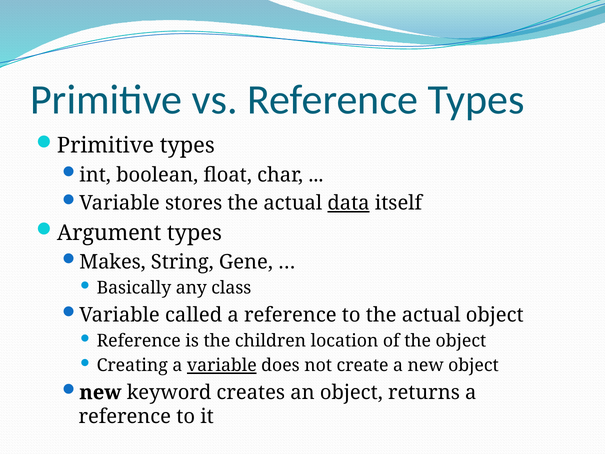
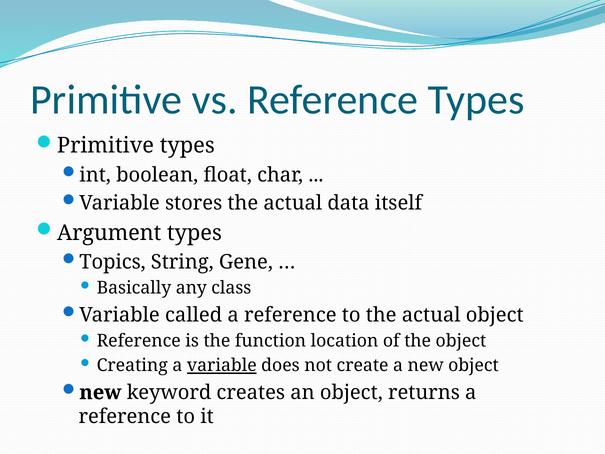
data underline: present -> none (349, 203)
Makes: Makes -> Topics (113, 262)
children: children -> function (271, 341)
